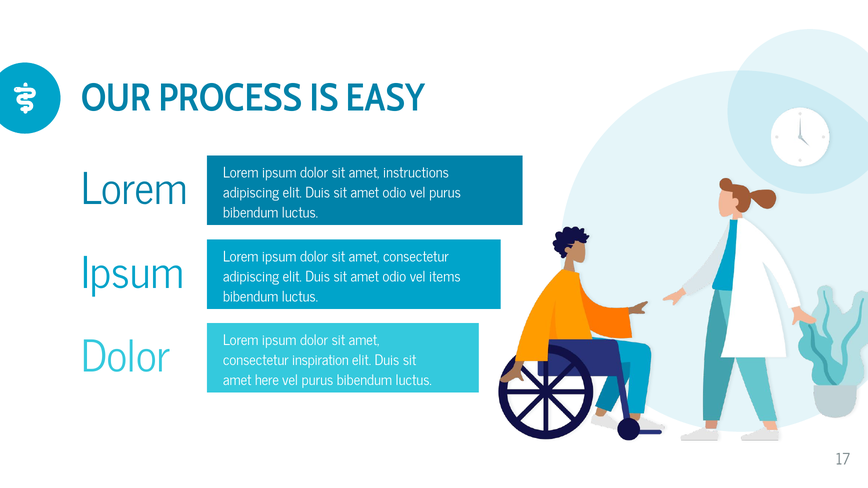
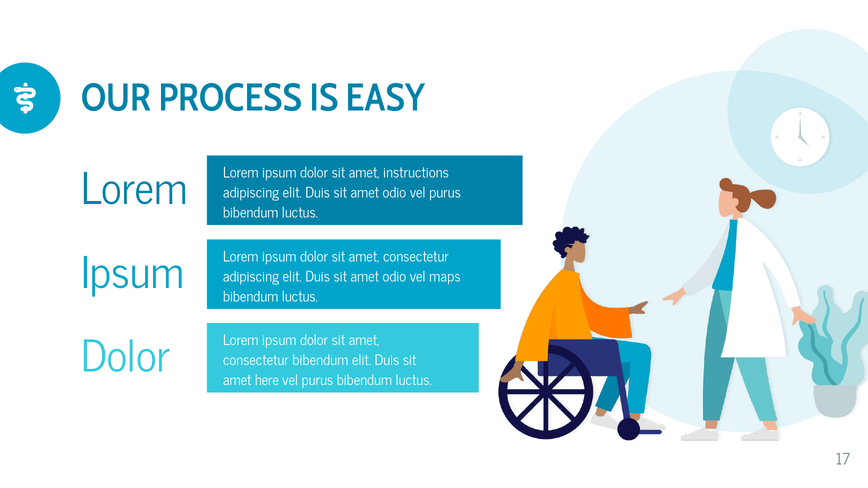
items: items -> maps (445, 277)
consectetur inspiration: inspiration -> bibendum (320, 361)
